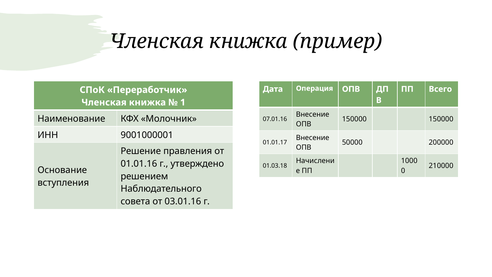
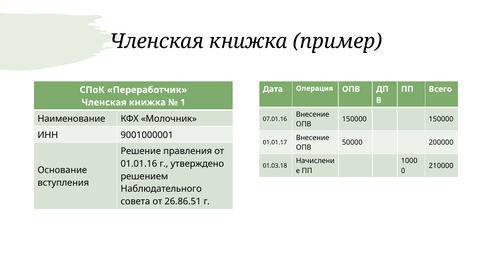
03.01.16: 03.01.16 -> 26.86.51 (183, 201)
